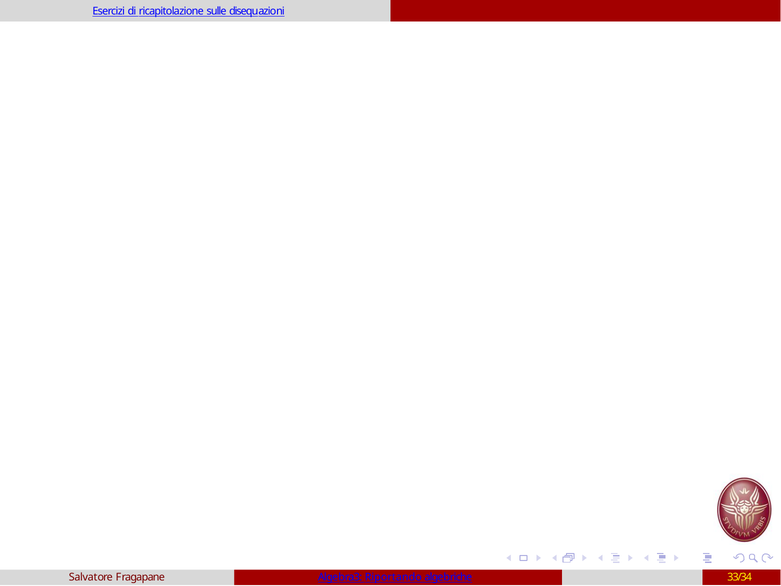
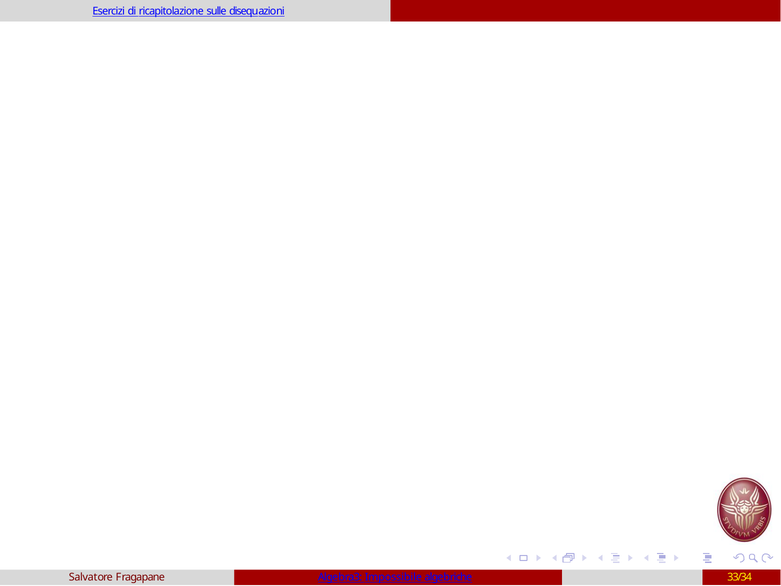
Riportando: Riportando -> Impossibile (393, 578)
